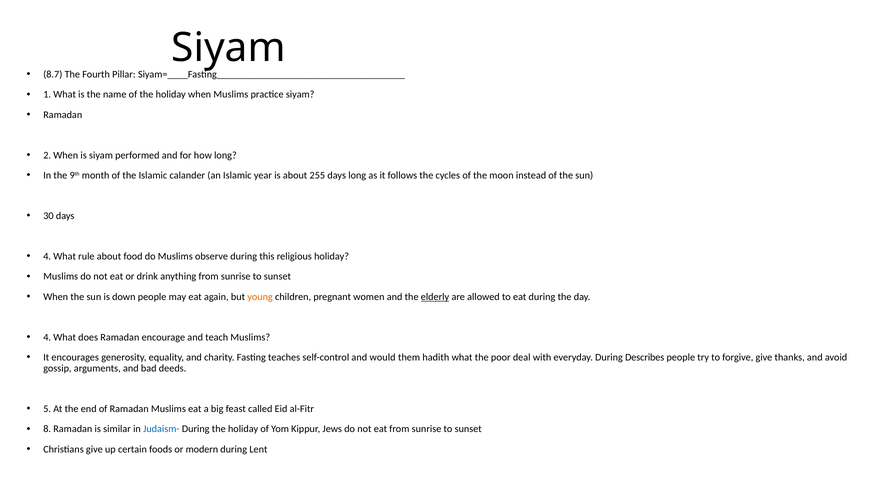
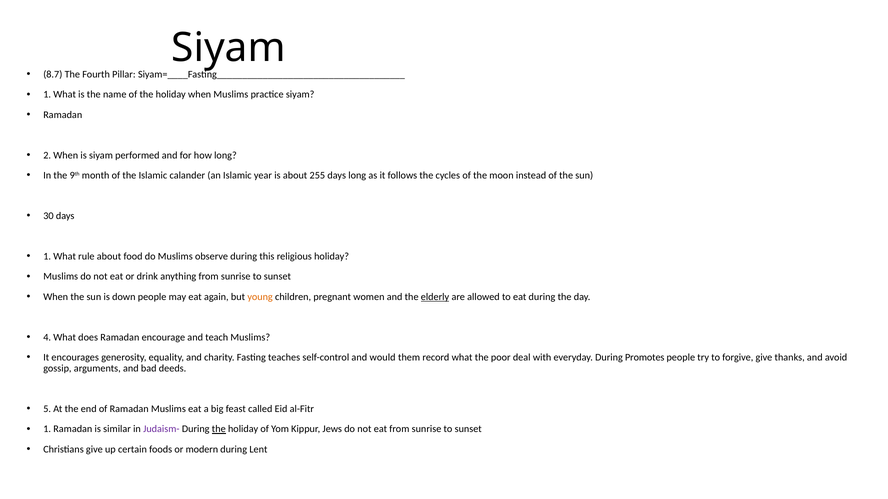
4: 4 -> 1 (47, 257)
hadith: hadith -> record (436, 358)
Describes: Describes -> Promotes (645, 358)
8: 8 -> 1 (47, 430)
Judaism- colour: blue -> purple (161, 430)
the underline: none -> present (219, 430)
